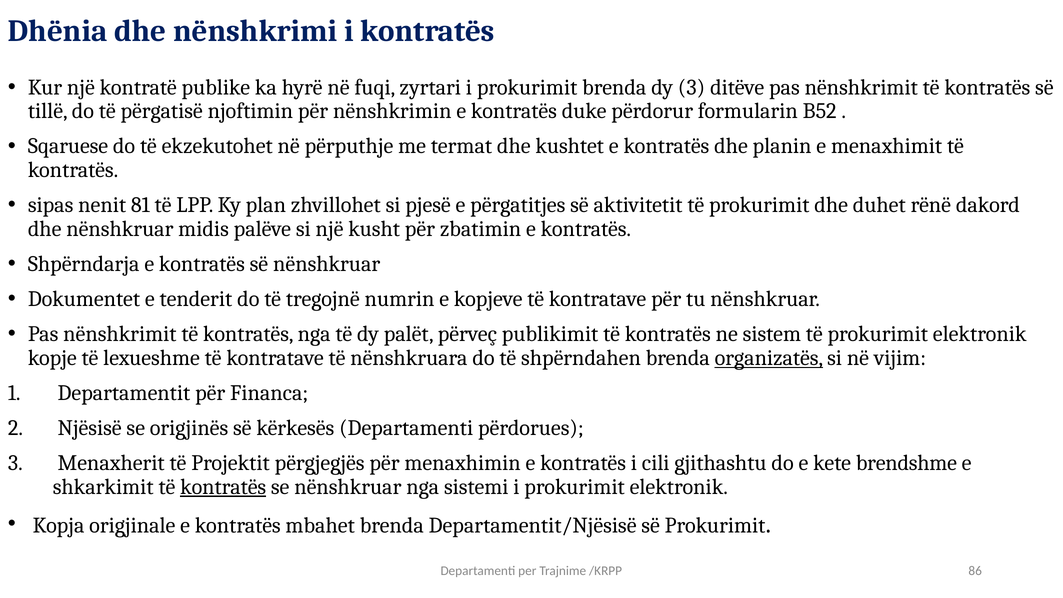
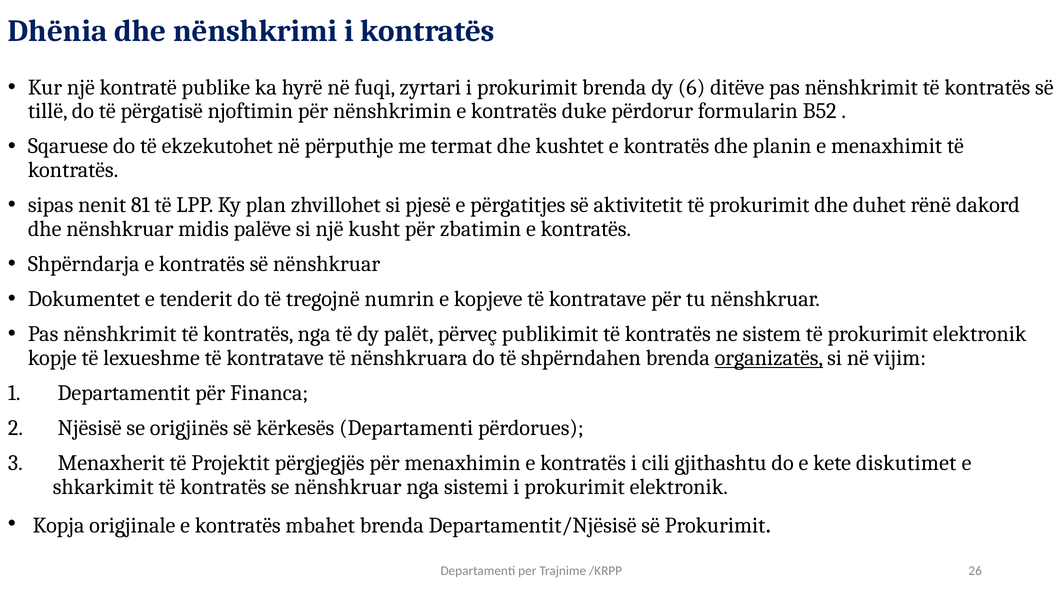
dy 3: 3 -> 6 (692, 87)
brendshme: brendshme -> diskutimet (906, 463)
kontratës underline: present -> none (223, 487)
86: 86 -> 26 (975, 571)
